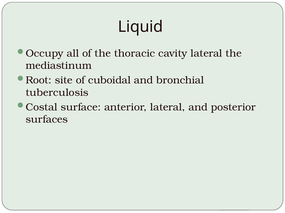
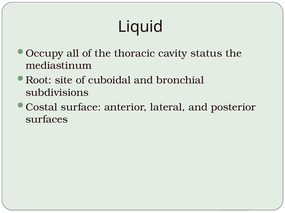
cavity lateral: lateral -> status (206, 53)
tuberculosis: tuberculosis -> subdivisions (57, 93)
